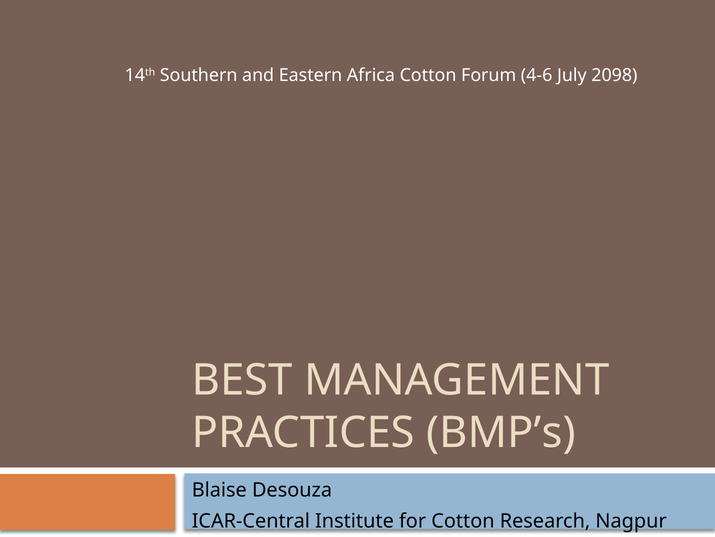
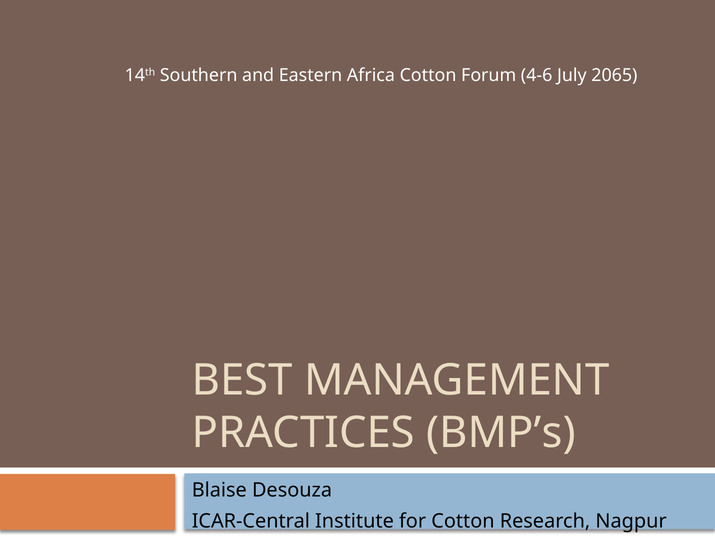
2098: 2098 -> 2065 (614, 75)
